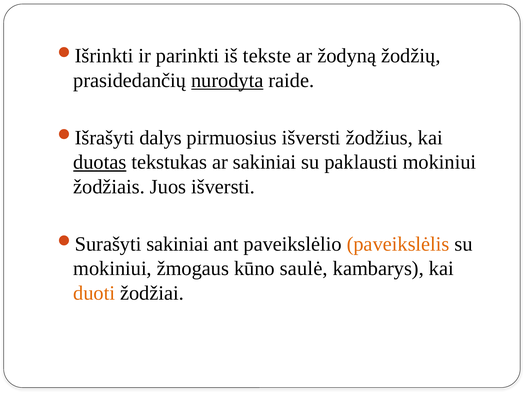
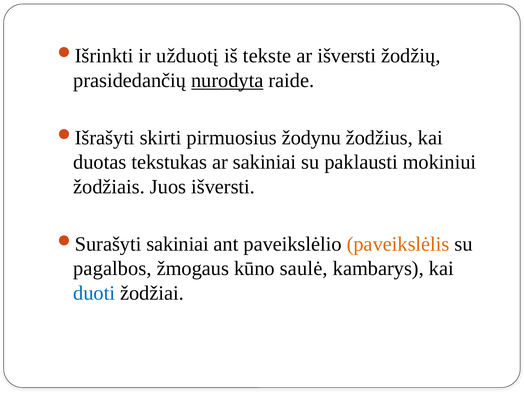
parinkti: parinkti -> užduotį (187, 56)
ar žodyną: žodyną -> išversti (347, 56)
dalys: dalys -> skirti (161, 138)
pirmuosius išversti: išversti -> žodynu (311, 138)
duotas underline: present -> none (100, 162)
mokiniui: mokiniui -> pagalbos (112, 269)
duoti colour: orange -> blue (94, 293)
